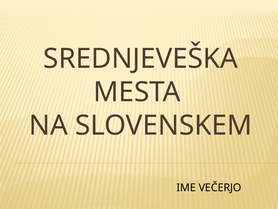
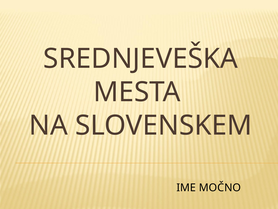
VEČERJO: VEČERJO -> MOČNO (220, 187)
